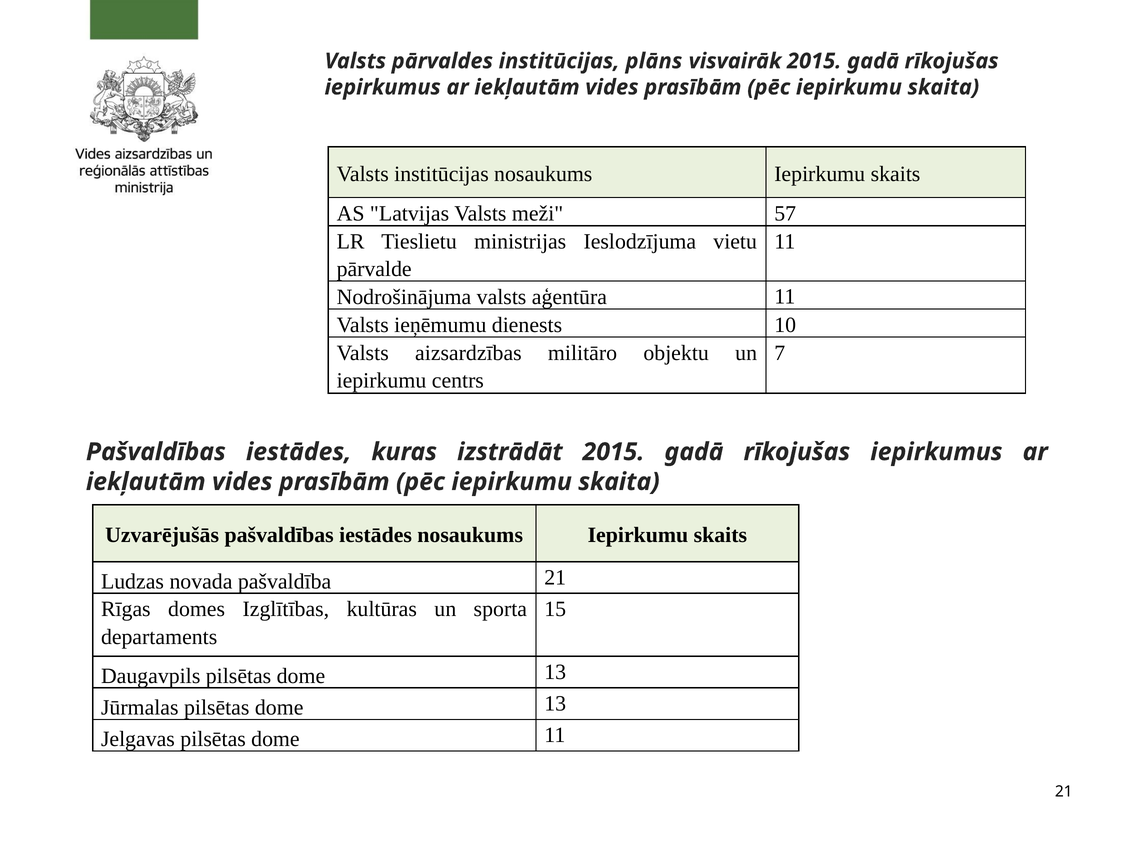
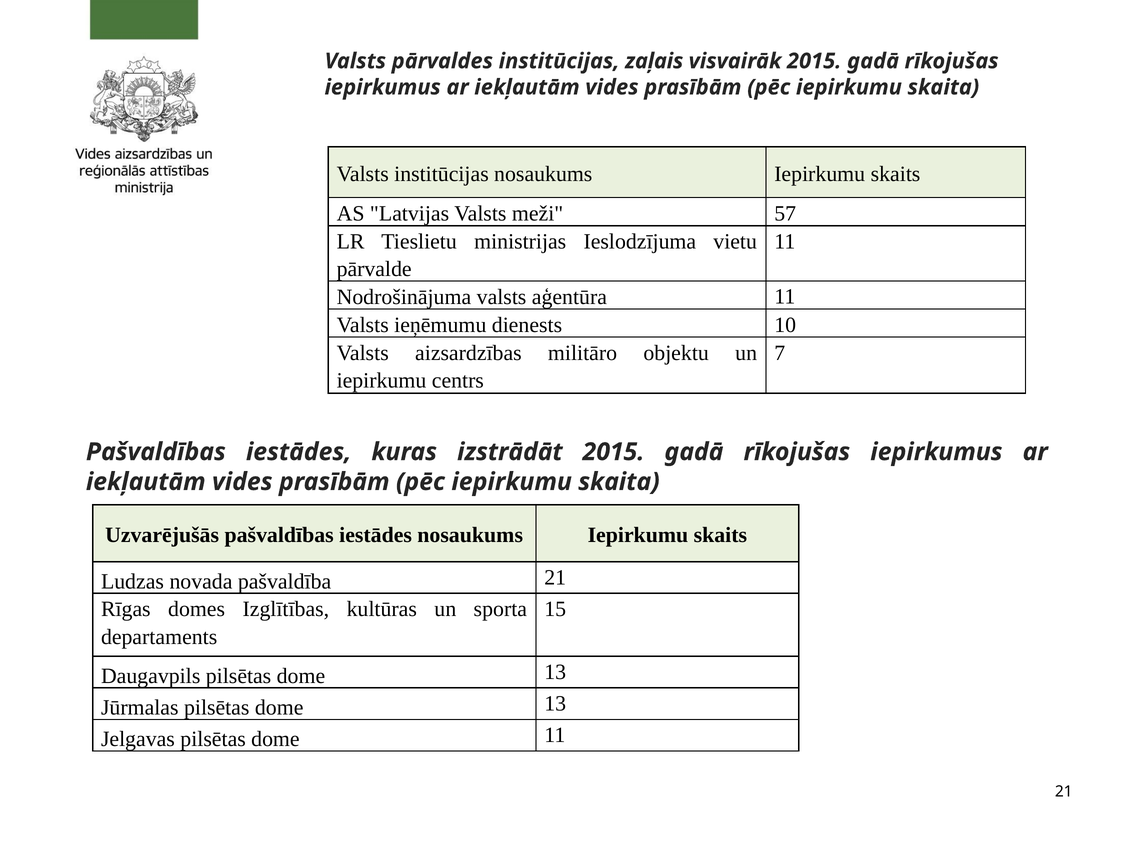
plāns: plāns -> zaļais (654, 61)
